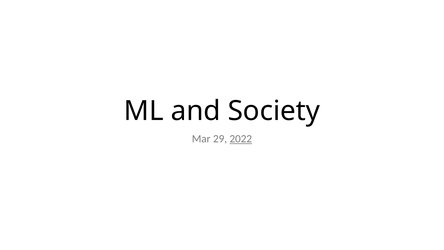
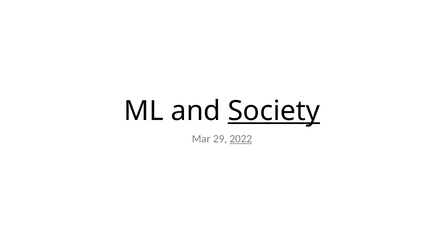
Society underline: none -> present (274, 111)
